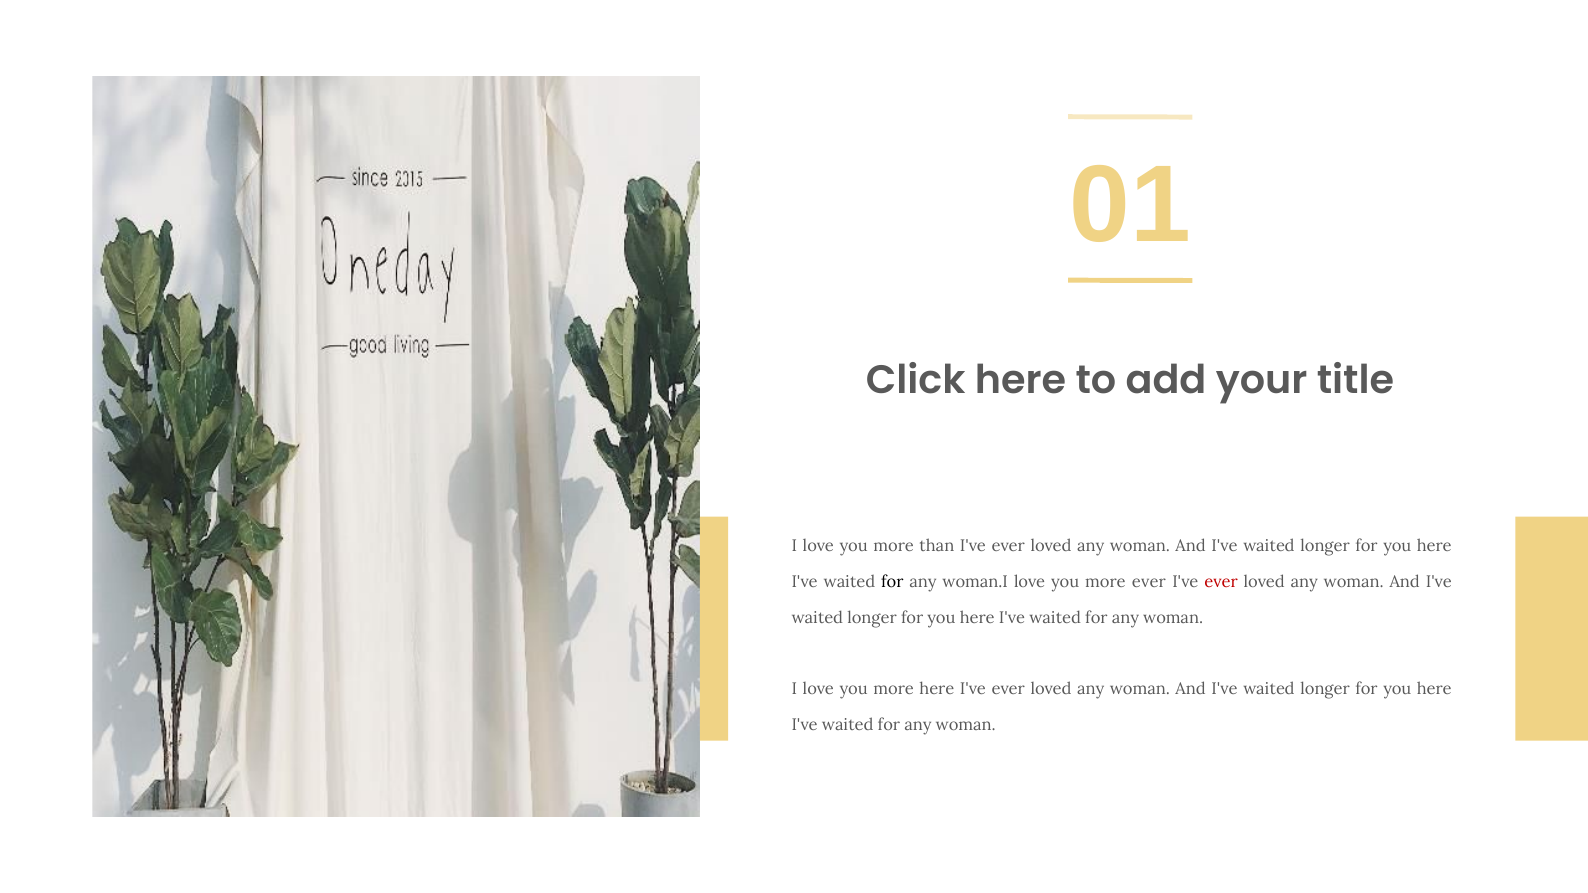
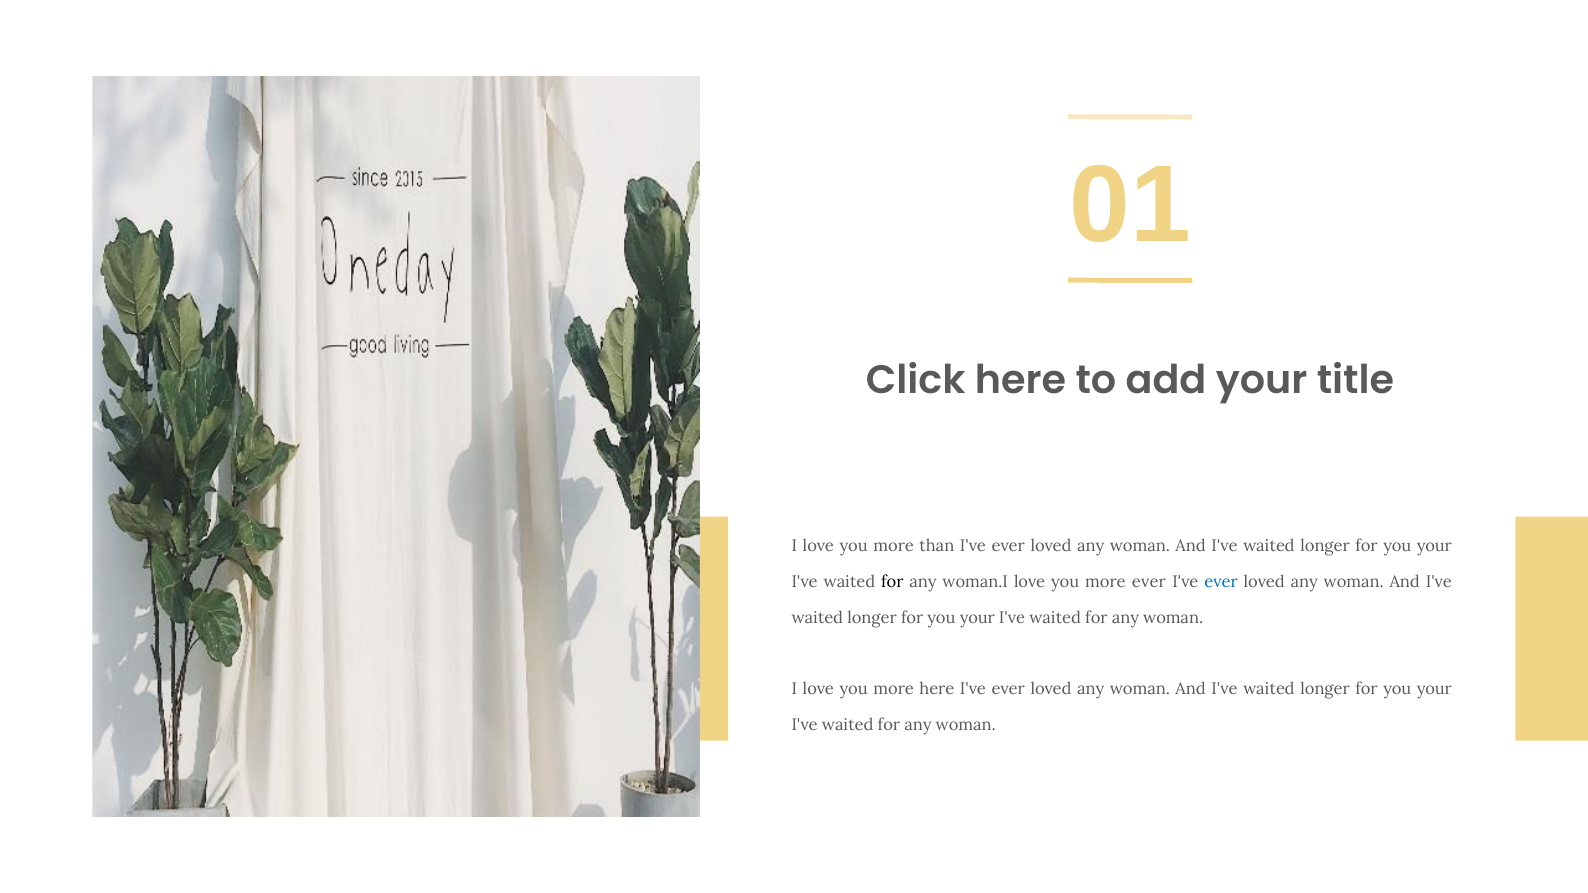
here: here -> your (1434, 546)
ever colour: red -> blue (1221, 582)
here: here -> your (977, 618)
here: here -> your (1434, 689)
